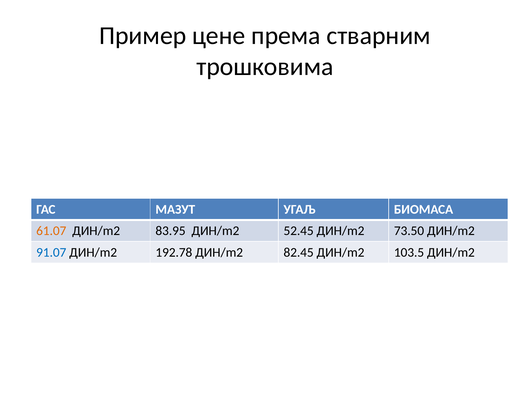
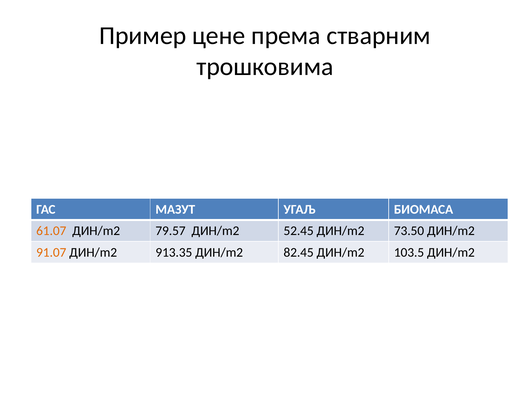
83.95: 83.95 -> 79.57 (171, 231)
91.07 colour: blue -> orange (51, 253)
192.78: 192.78 -> 913.35 (174, 253)
